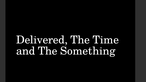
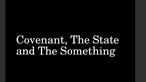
Delivered: Delivered -> Covenant (42, 40)
Time: Time -> State (106, 40)
